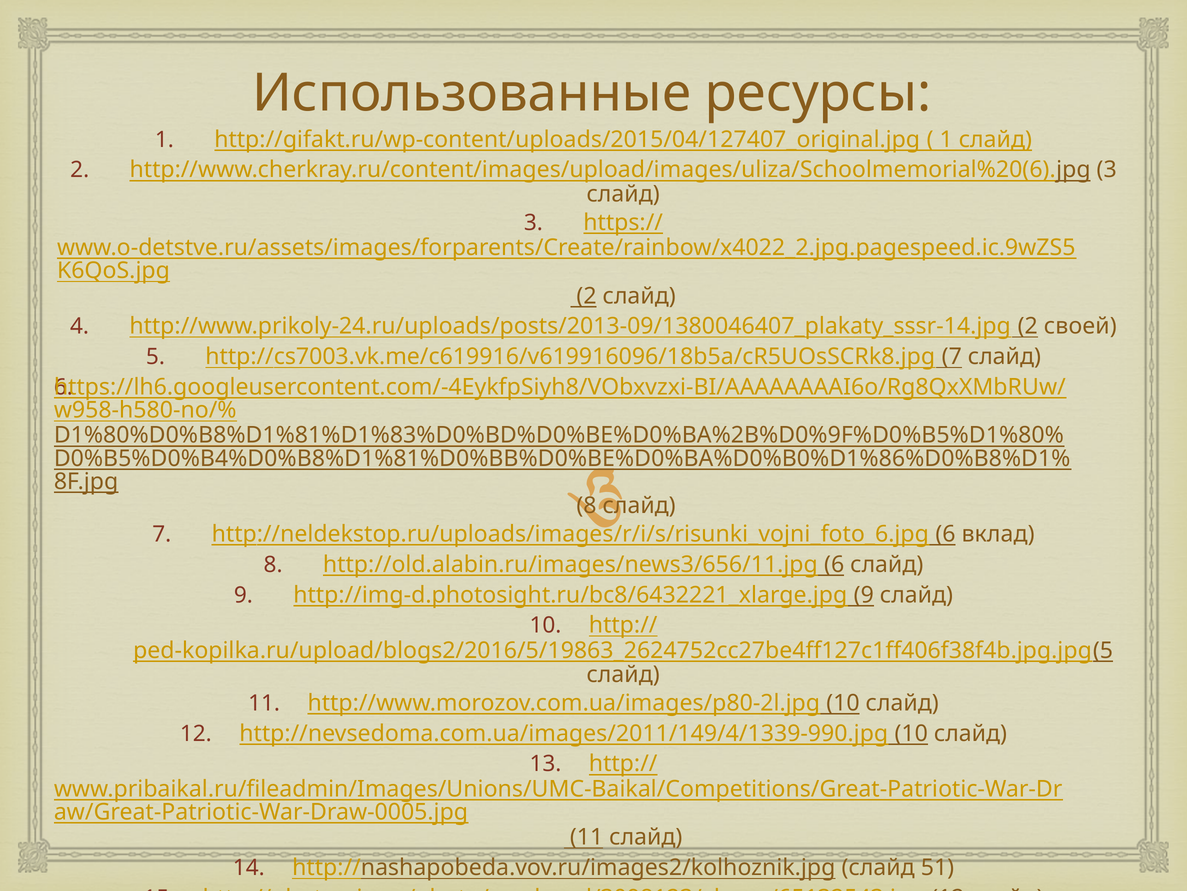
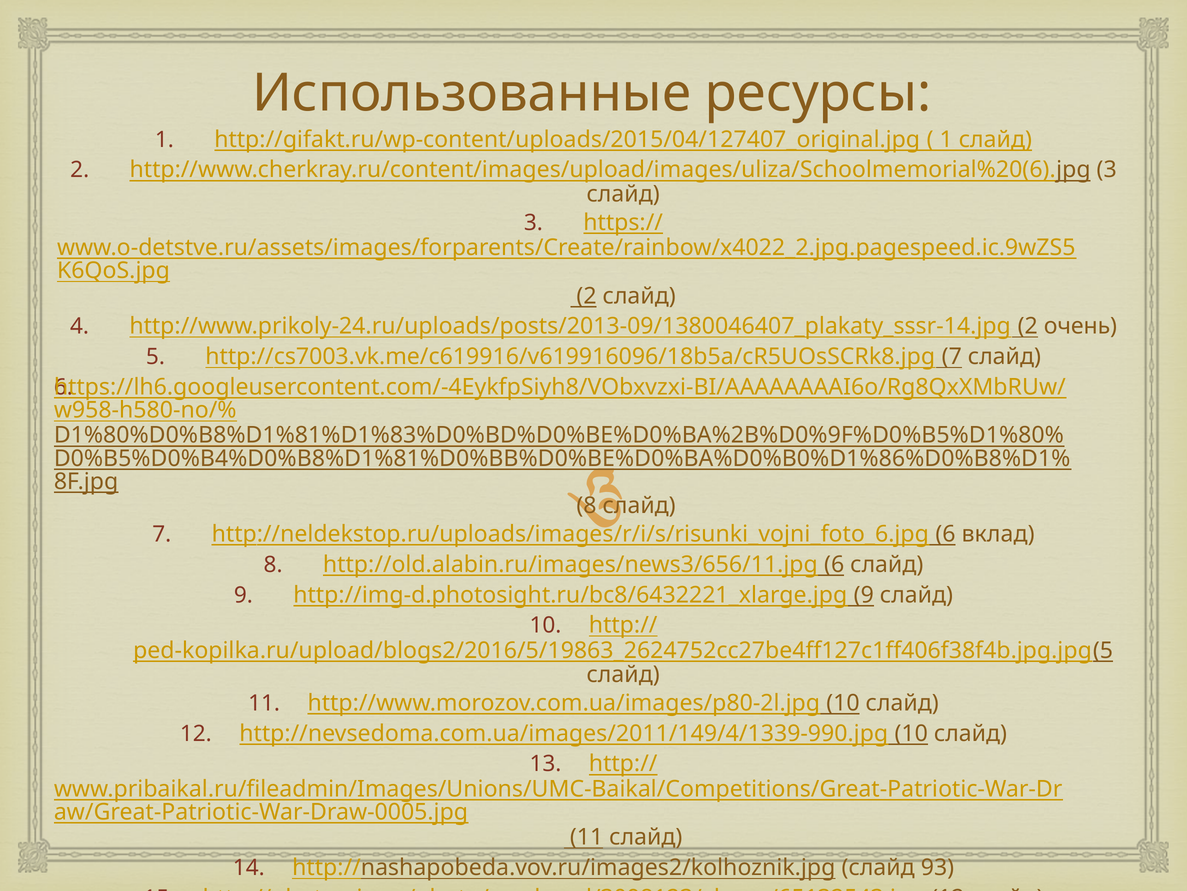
своей: своей -> очень (1080, 326)
51: 51 -> 93 (938, 867)
